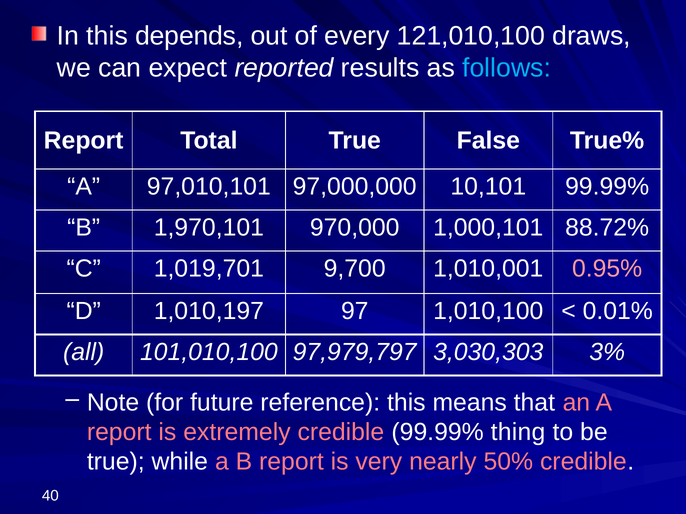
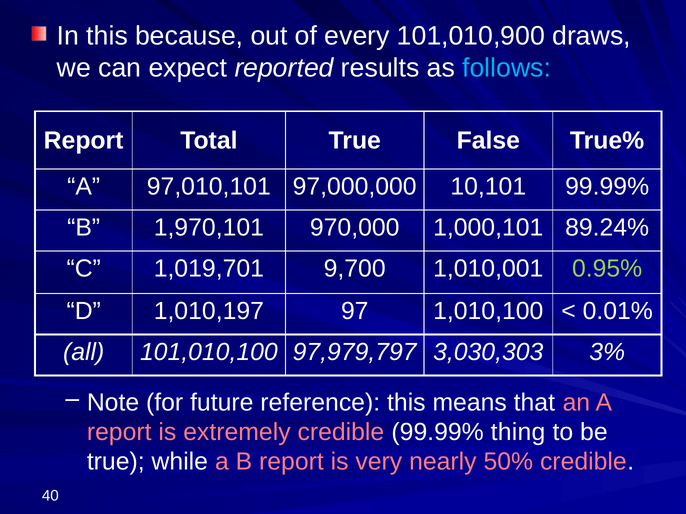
depends: depends -> because (189, 36)
121,010,100: 121,010,100 -> 101,010,900 (471, 36)
88.72%: 88.72% -> 89.24% (607, 228)
0.95% colour: pink -> light green (607, 269)
